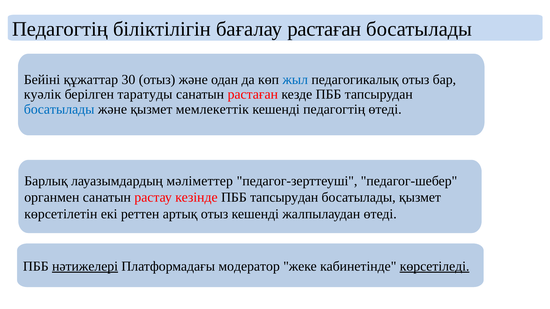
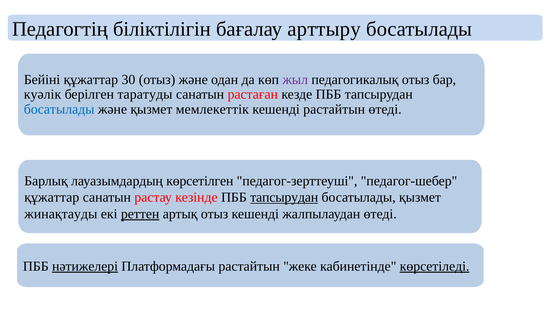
бағалау растаған: растаған -> арттыру (324, 29)
жыл colour: blue -> purple (295, 80)
кешенді педагогтің: педагогтің -> растайтын (334, 109)
мәліметтер: мәліметтер -> көрсетілген (200, 181)
органмен: органмен -> құжаттар (52, 198)
тапсырудан underline: none -> present (284, 198)
көрсетілетін: көрсетілетін -> жинақтауды (61, 214)
реттен underline: none -> present (140, 214)
Платформадағы модератор: модератор -> растайтын (249, 267)
